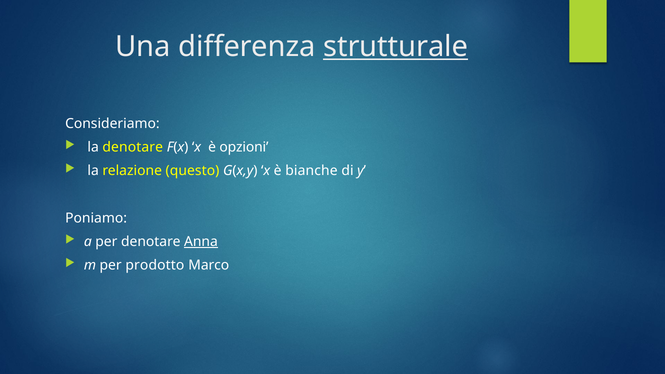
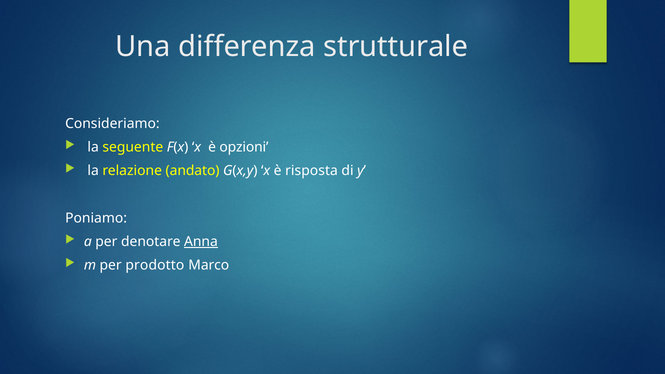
strutturale underline: present -> none (396, 47)
la denotare: denotare -> seguente (133, 147)
questo: questo -> andato (193, 171)
bianche: bianche -> risposta (311, 171)
